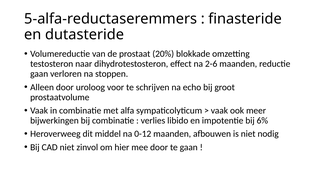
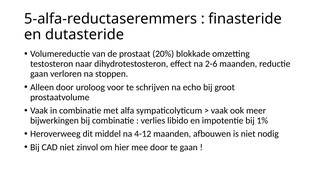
6%: 6% -> 1% (262, 121)
0-12: 0-12 -> 4-12 (143, 134)
